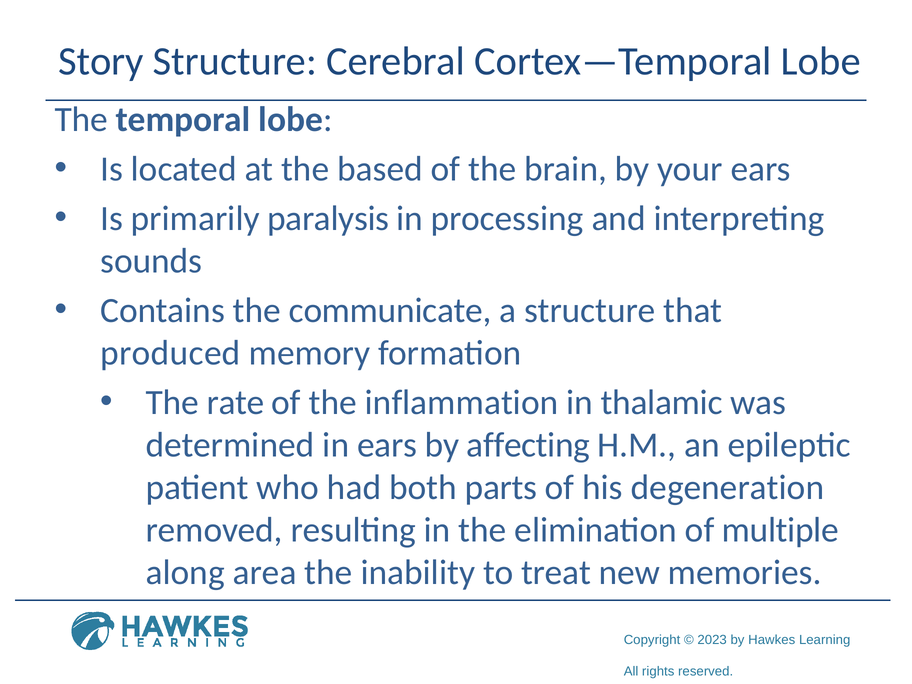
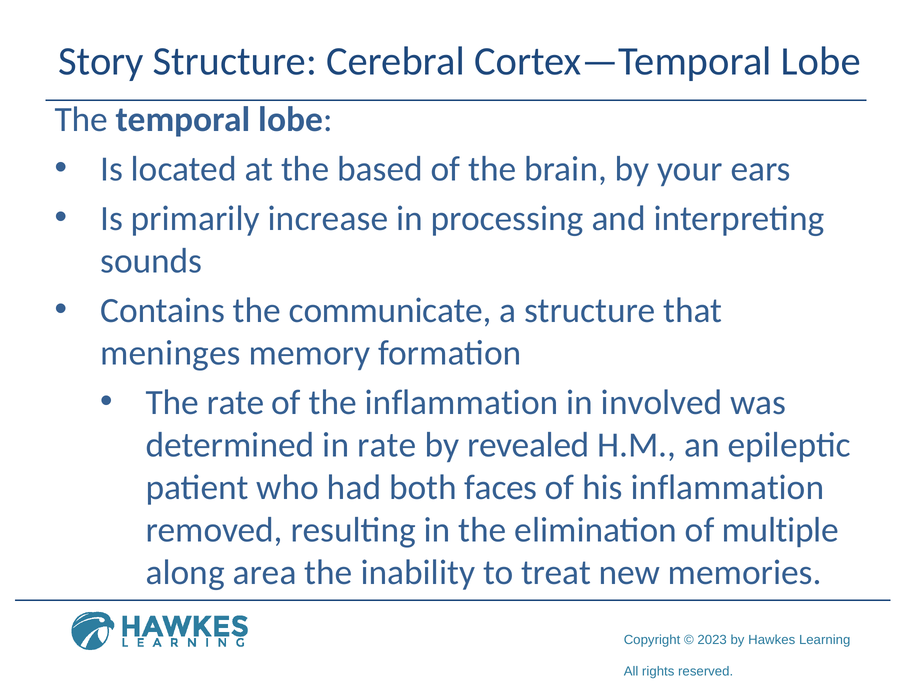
paralysis: paralysis -> increase (328, 219)
produced: produced -> meninges (170, 353)
thalamic: thalamic -> involved (662, 403)
in ears: ears -> rate (387, 445)
affecting: affecting -> revealed (528, 445)
parts: parts -> faces (501, 488)
his degeneration: degeneration -> inflammation (728, 488)
